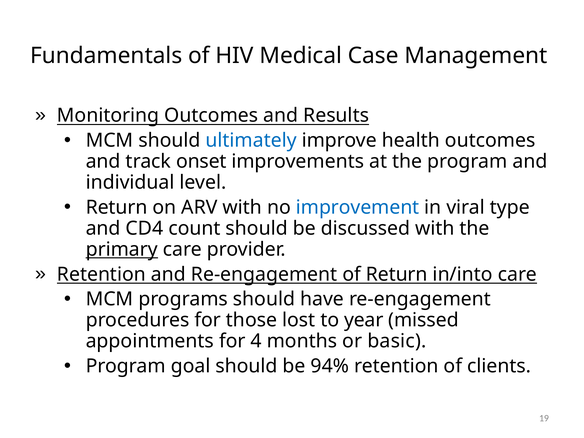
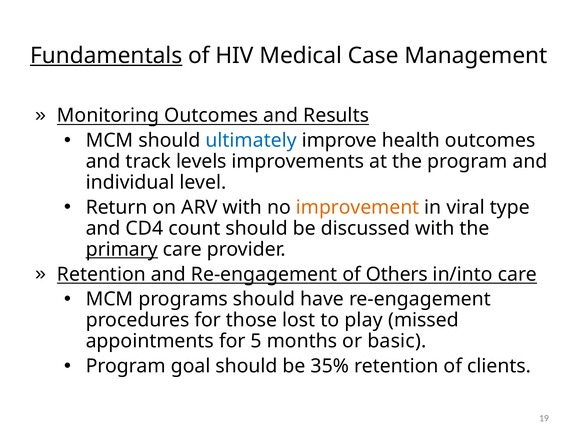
Fundamentals underline: none -> present (106, 56)
onset: onset -> levels (201, 161)
improvement colour: blue -> orange (358, 207)
of Return: Return -> Others (397, 274)
year: year -> play (364, 320)
4: 4 -> 5 (256, 341)
94%: 94% -> 35% (330, 366)
